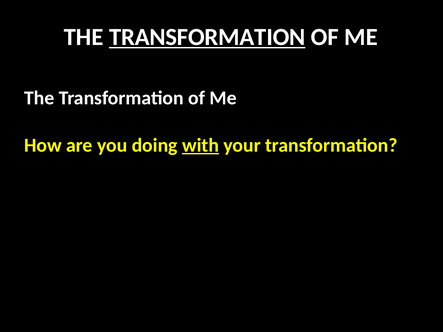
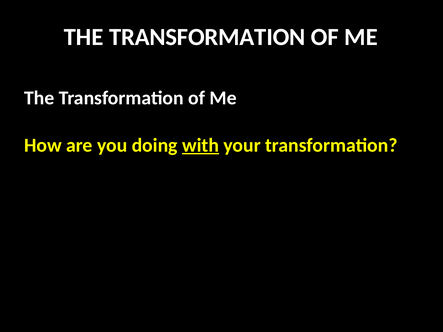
TRANSFORMATION underline: present -> none (207, 37)
